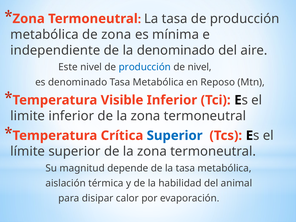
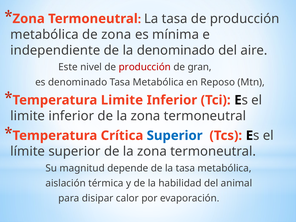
producción colour: blue -> red (145, 67)
de nivel: nivel -> gran (200, 67)
Temperatura Visible: Visible -> Limite (122, 100)
